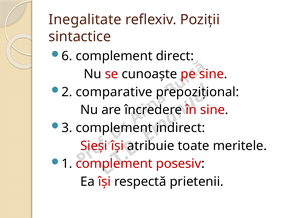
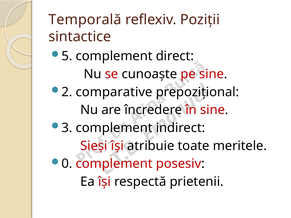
Inegalitate: Inegalitate -> Temporală (85, 20)
6: 6 -> 5 (67, 56)
1: 1 -> 0 (67, 164)
